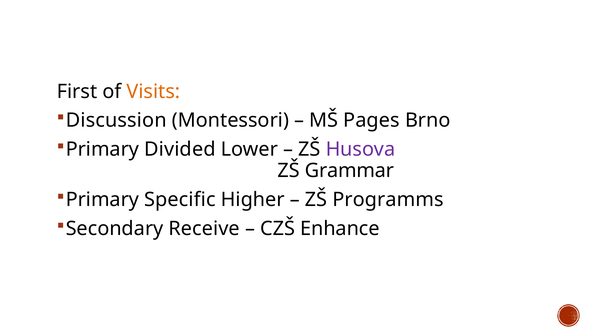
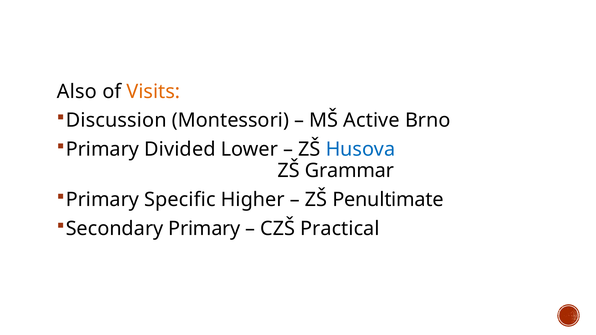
First: First -> Also (77, 92)
Pages: Pages -> Active (372, 120)
Husova colour: purple -> blue (360, 149)
Programms: Programms -> Penultimate (388, 200)
Secondary Receive: Receive -> Primary (204, 229)
Enhance: Enhance -> Practical (340, 229)
